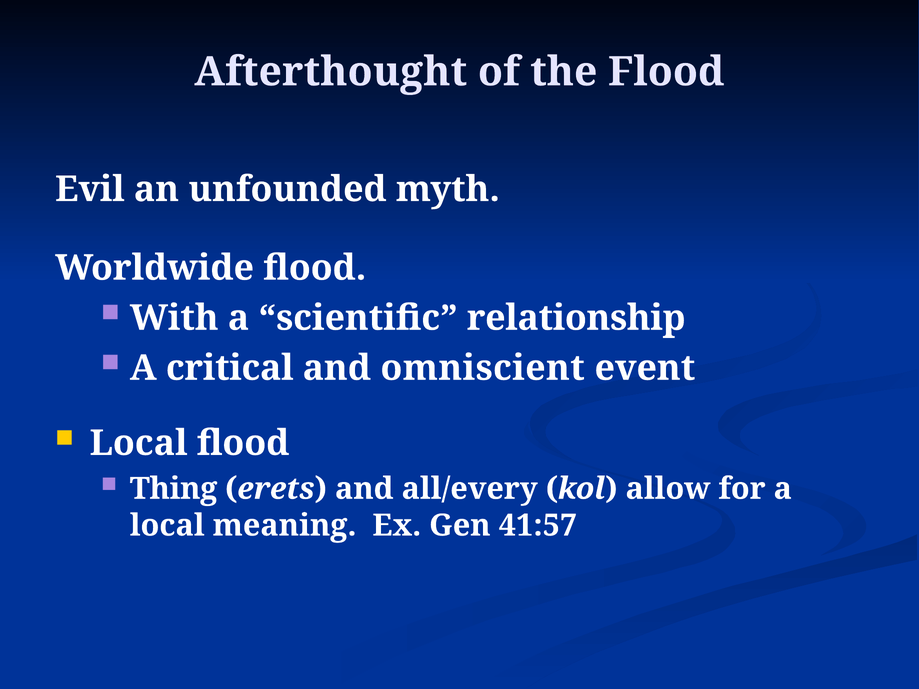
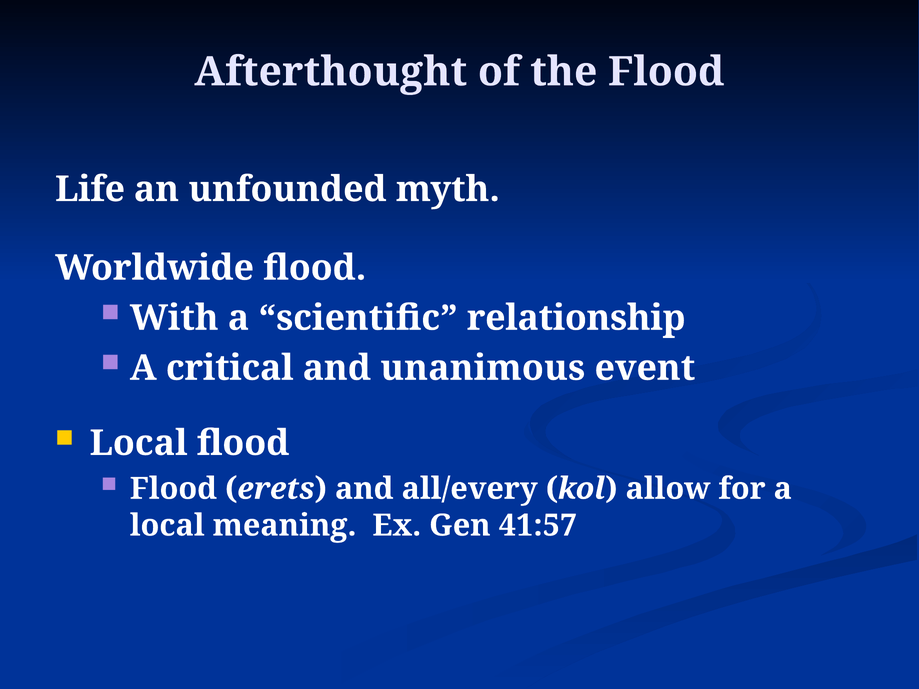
Evil: Evil -> Life (90, 189)
omniscient: omniscient -> unanimous (483, 368)
Thing: Thing -> Flood (173, 489)
